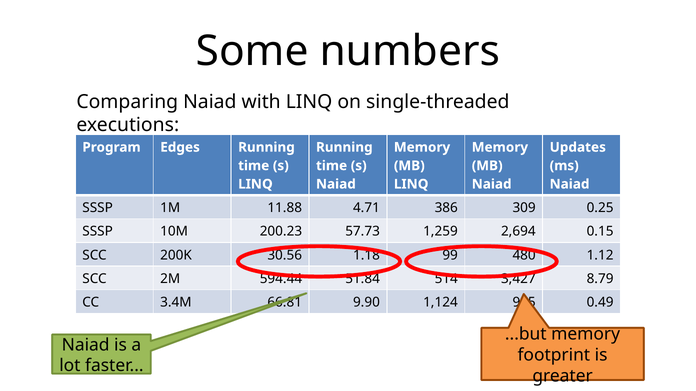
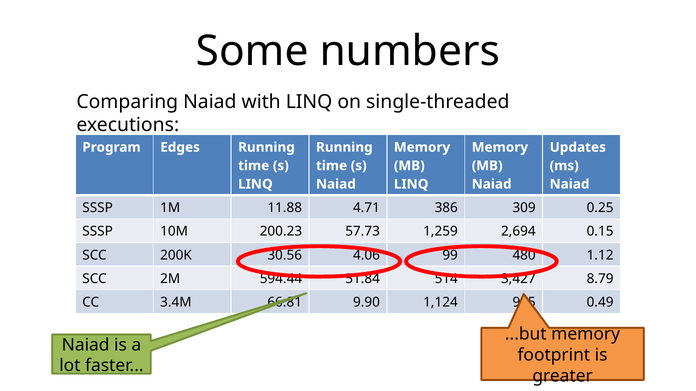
1.18: 1.18 -> 4.06 (367, 255)
